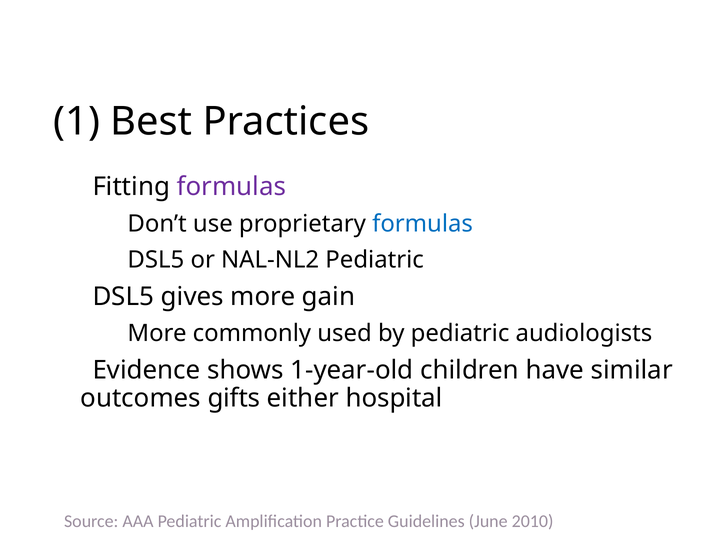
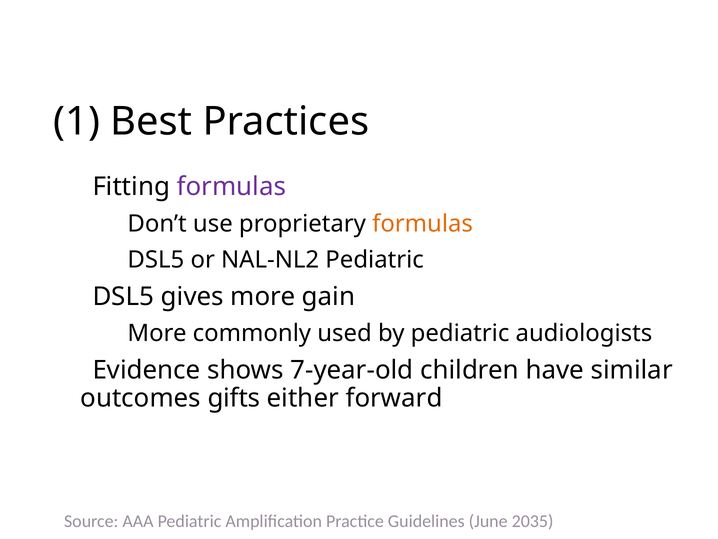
formulas colour: blue -> orange (423, 224)
1-year-old: 1-year-old -> 7-year-old (352, 370)
hospital: hospital -> forward (394, 398)
2010: 2010 -> 2035 (533, 521)
